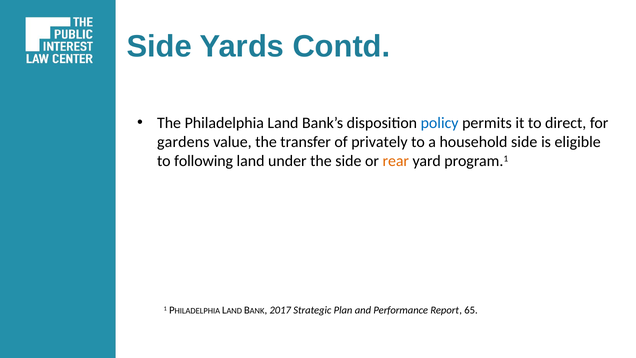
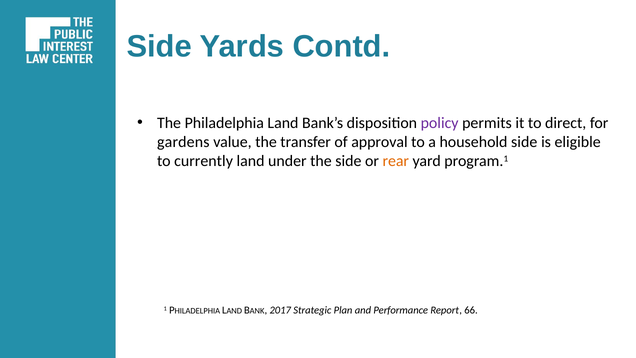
policy colour: blue -> purple (440, 123)
privately: privately -> approval (379, 142)
following: following -> currently (204, 161)
65: 65 -> 66 (471, 310)
